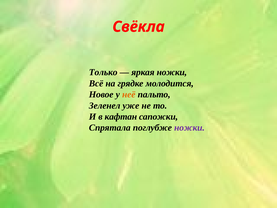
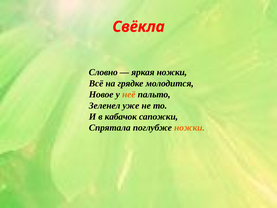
Только: Только -> Словно (103, 72)
кафтан: кафтан -> кабачок (121, 117)
ножки colour: purple -> orange (189, 128)
